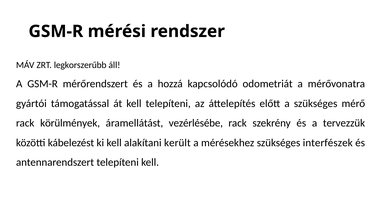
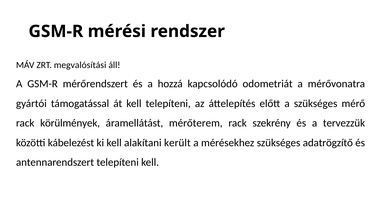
legkorszerűbb: legkorszerűbb -> megvalósítási (80, 65)
vezérlésébe: vezérlésébe -> mérőterem (196, 123)
interfészek: interfészek -> adatrögzítő (328, 143)
